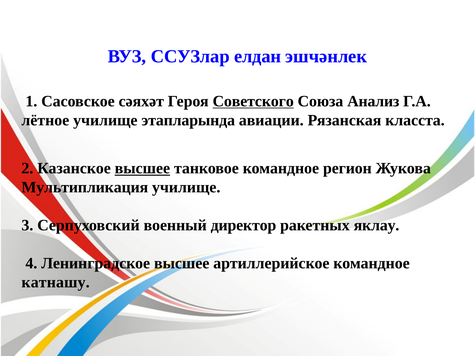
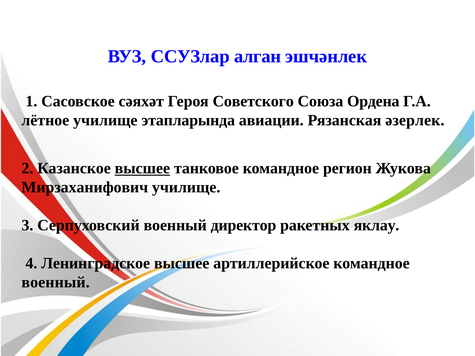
елдан: елдан -> алган (258, 56)
Советского underline: present -> none (253, 101)
Анализ: Анализ -> Ордена (373, 101)
класста: класста -> әзерлек (415, 120)
Мультипликация: Мультипликация -> Мирзаханифович (85, 188)
катнашу: катнашу -> военный (56, 283)
